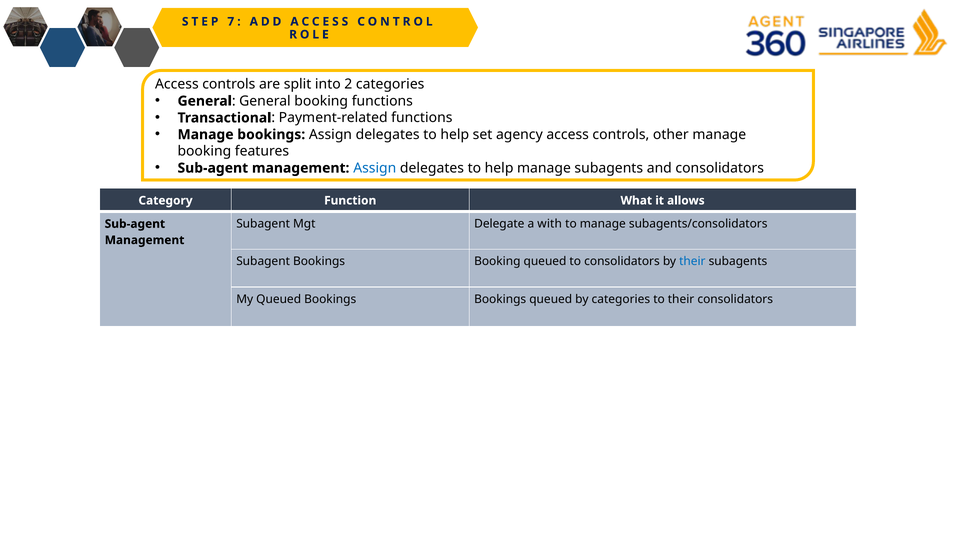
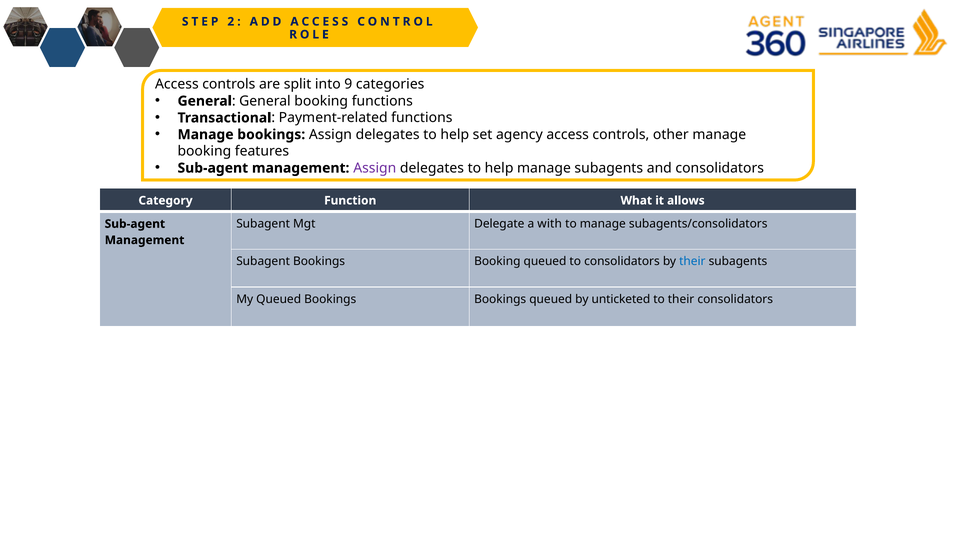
7: 7 -> 2 (231, 22)
2: 2 -> 9 (348, 84)
Assign colour: blue -> purple (375, 168)
by categories: categories -> unticketed (621, 299)
